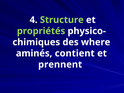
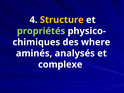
Structure colour: light green -> yellow (62, 20)
contient: contient -> analysés (75, 53)
prennent: prennent -> complexe (60, 64)
